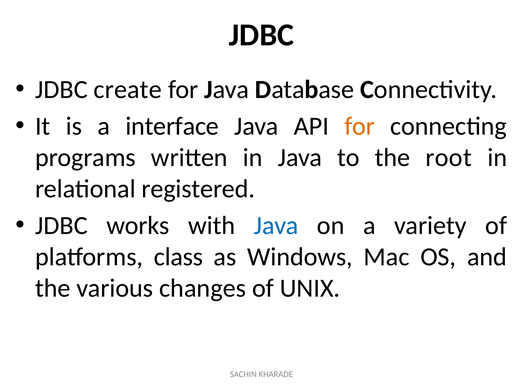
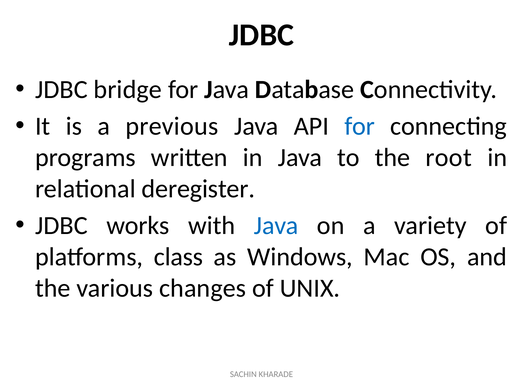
create: create -> bridge (128, 90)
interface: interface -> previous (172, 126)
for colour: orange -> blue (360, 126)
registered: registered -> deregister (198, 189)
